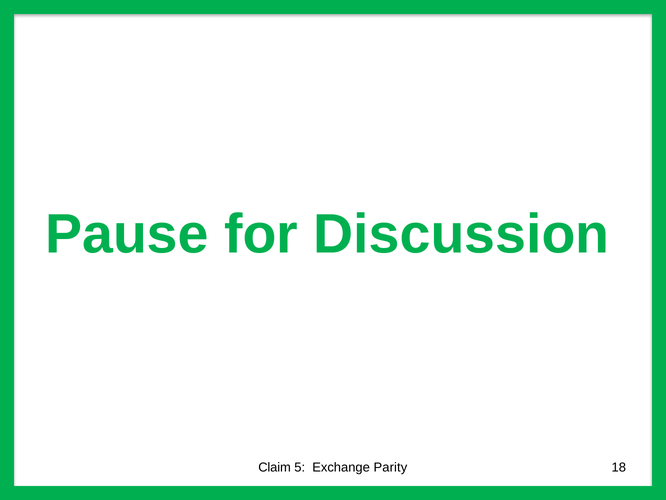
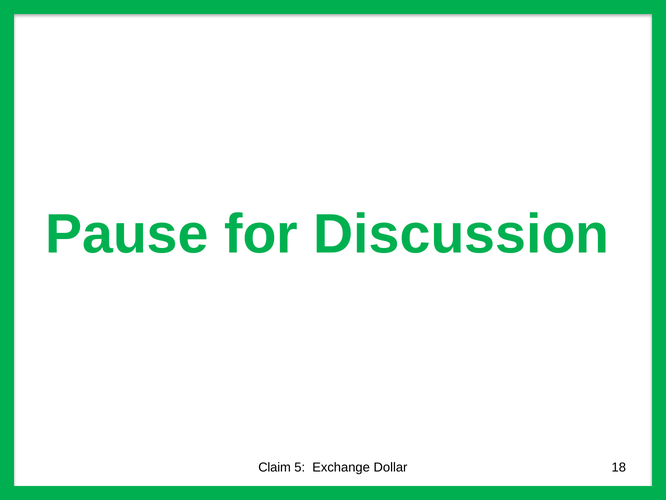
Parity: Parity -> Dollar (390, 467)
